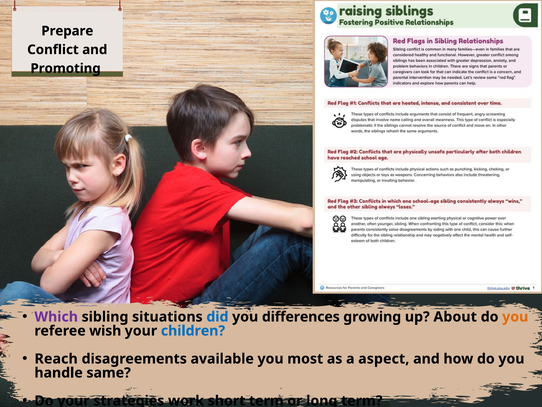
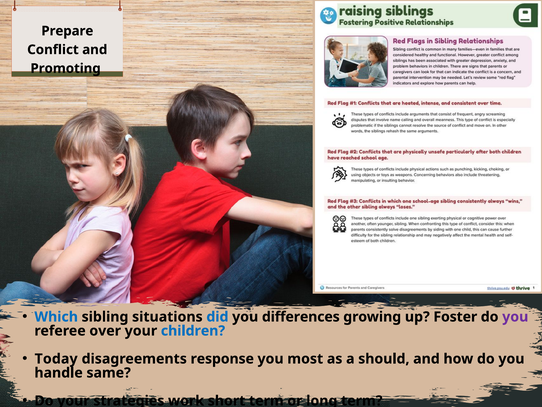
Which colour: purple -> blue (56, 316)
About: About -> Foster (455, 316)
you colour: orange -> purple (515, 316)
wish: wish -> over (105, 330)
Reach: Reach -> Today (56, 358)
available: available -> response (222, 358)
aspect: aspect -> should (384, 358)
